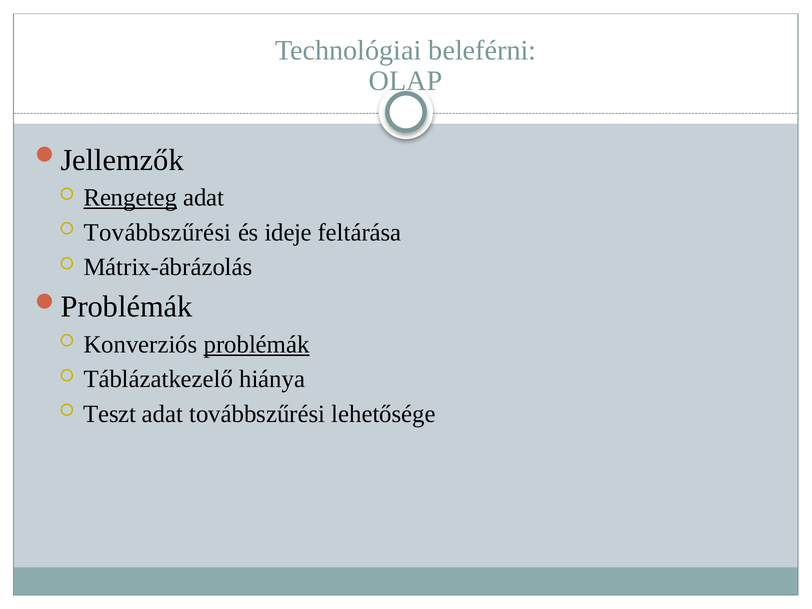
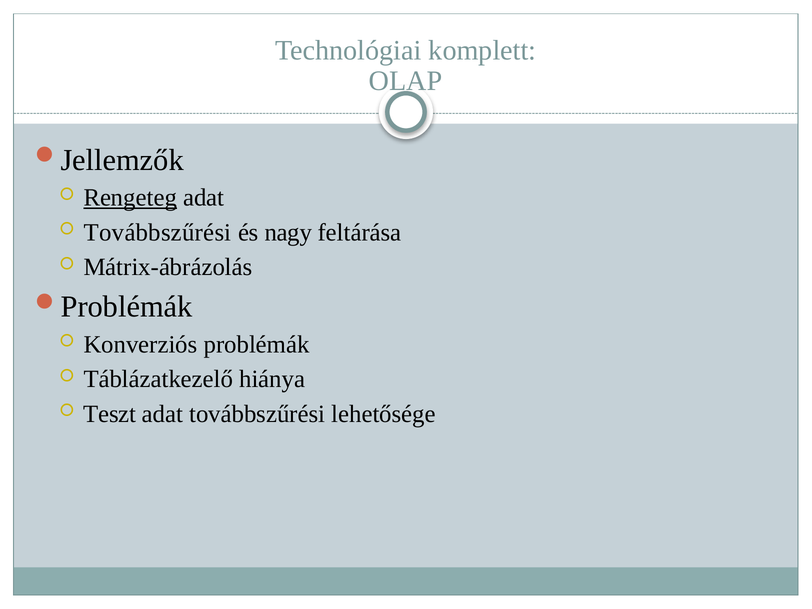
beleférni: beleférni -> komplett (482, 51)
ideje: ideje -> nagy (288, 232)
problémák underline: present -> none (257, 345)
